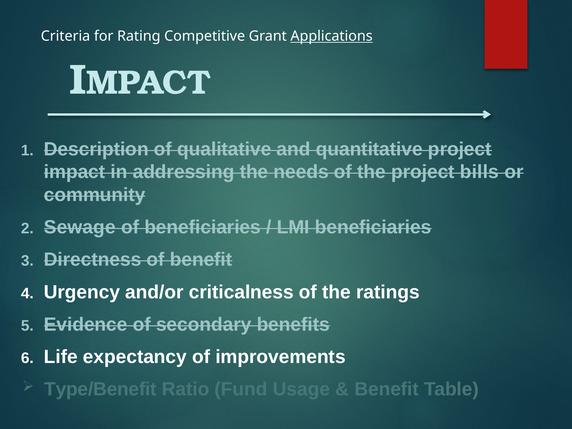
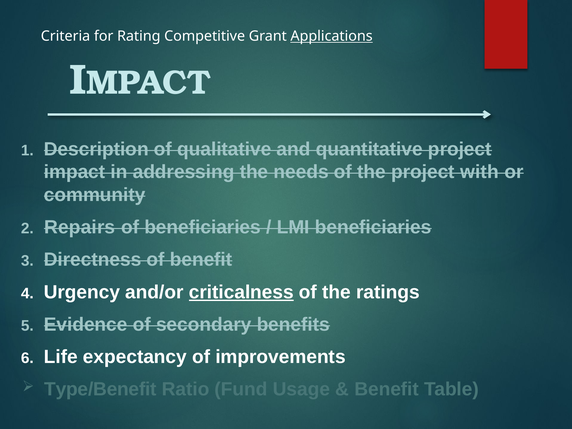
bills: bills -> with (479, 172)
Sewage: Sewage -> Repairs (80, 227)
criticalness underline: none -> present (241, 292)
